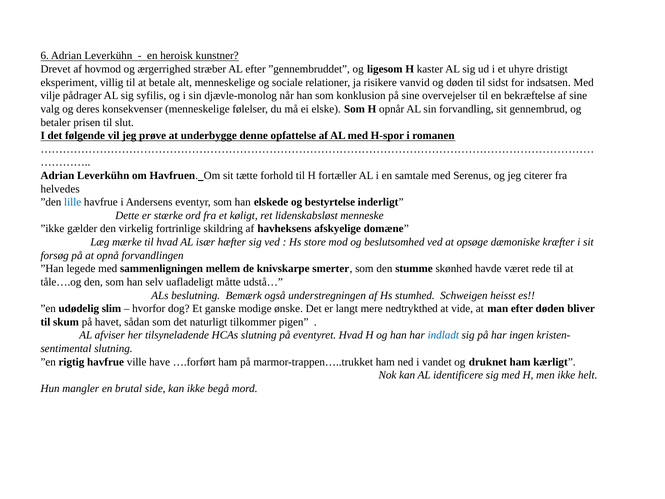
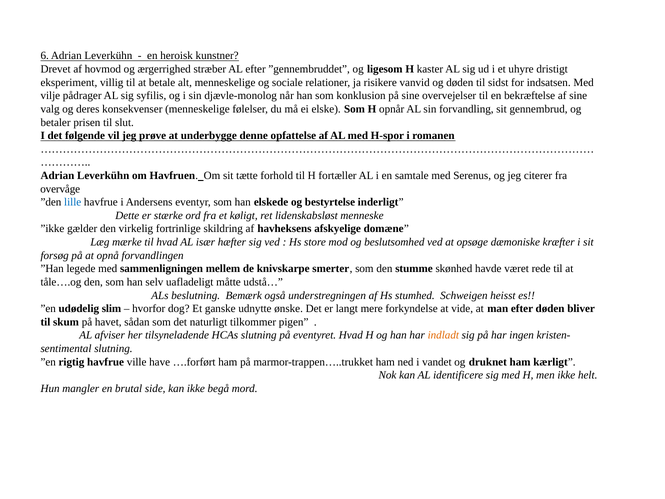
helvedes: helvedes -> overvåge (60, 189)
modige: modige -> udnytte (255, 309)
nedtrykthed: nedtrykthed -> forkyndelse (412, 309)
indladt colour: blue -> orange (443, 335)
